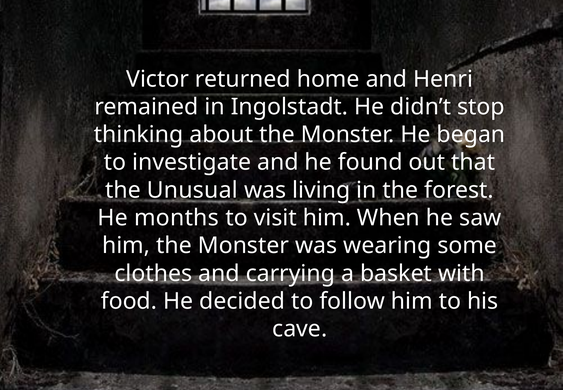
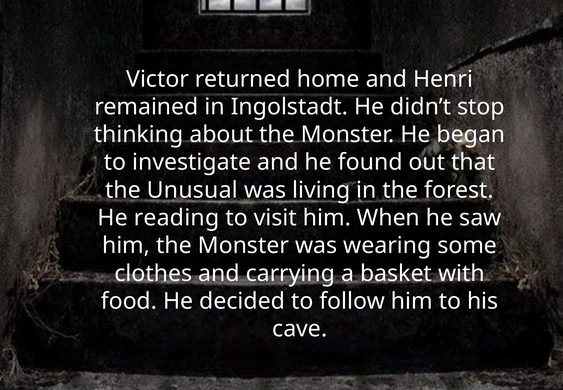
months: months -> reading (177, 218)
